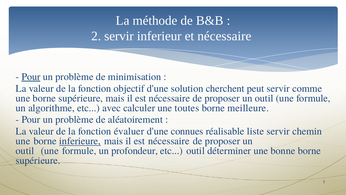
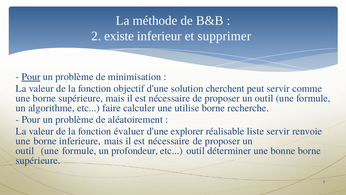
2 servir: servir -> existe (119, 36)
et nécessaire: nécessaire -> supprimer (224, 36)
avec: avec -> faire (112, 108)
toutes: toutes -> utilise (187, 108)
meilleure: meilleure -> recherche (248, 108)
connues: connues -> explorer (187, 131)
chemin: chemin -> renvoie (307, 131)
inferieure underline: present -> none (80, 141)
